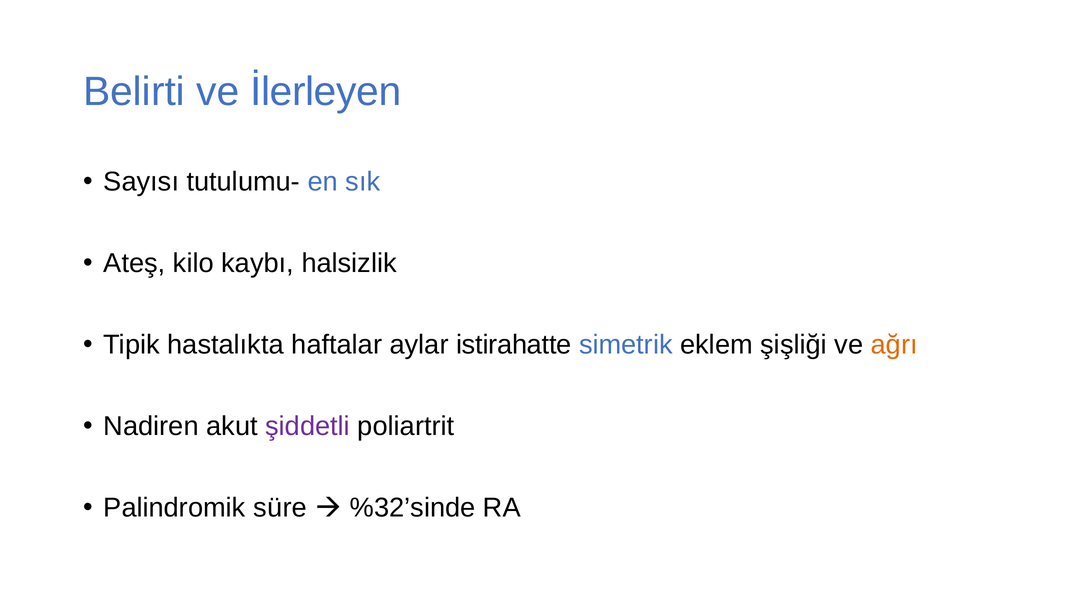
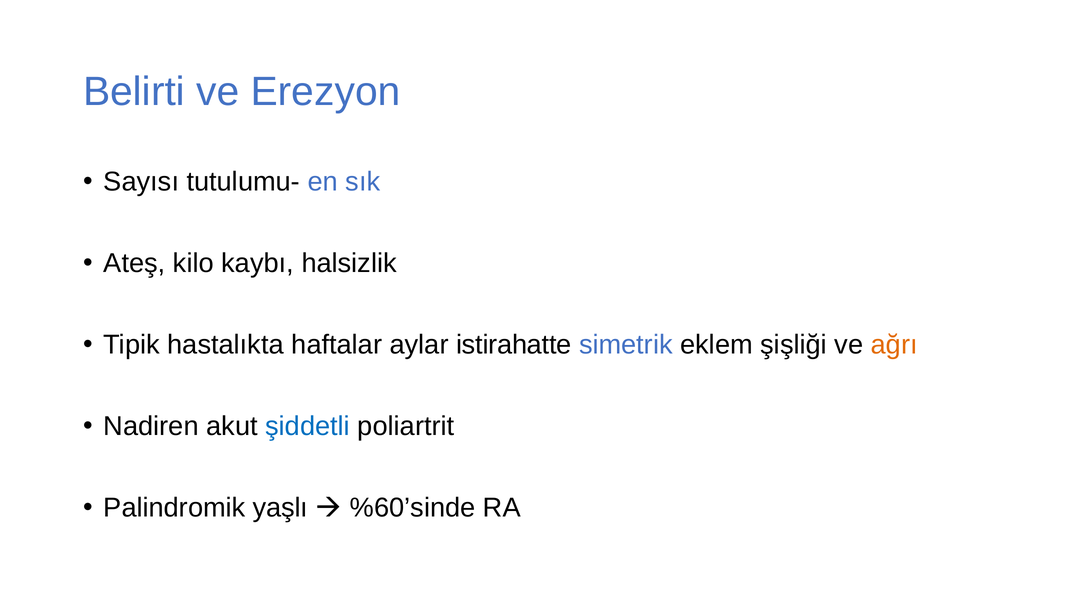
İlerleyen: İlerleyen -> Erezyon (326, 92)
şiddetli colour: purple -> blue (308, 426)
süre: süre -> yaşlı (280, 508)
%32’sinde: %32’sinde -> %60’sinde (413, 508)
